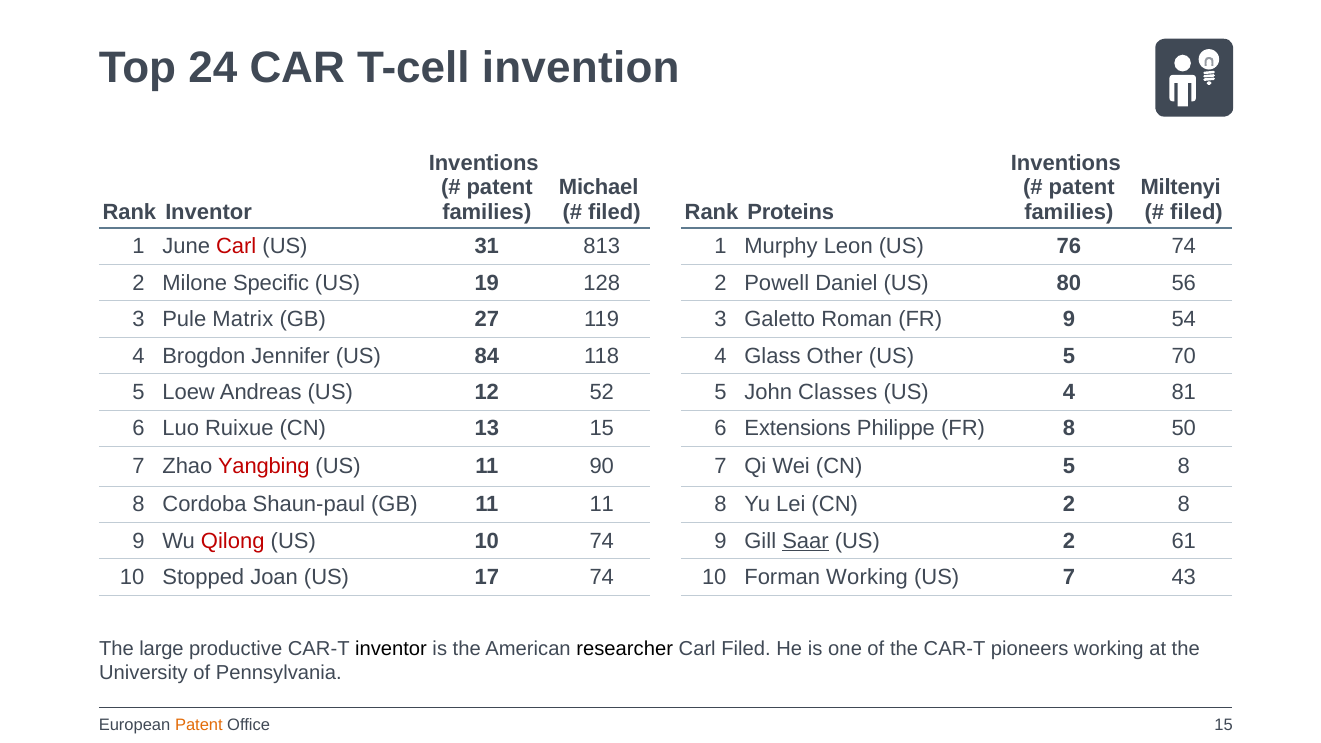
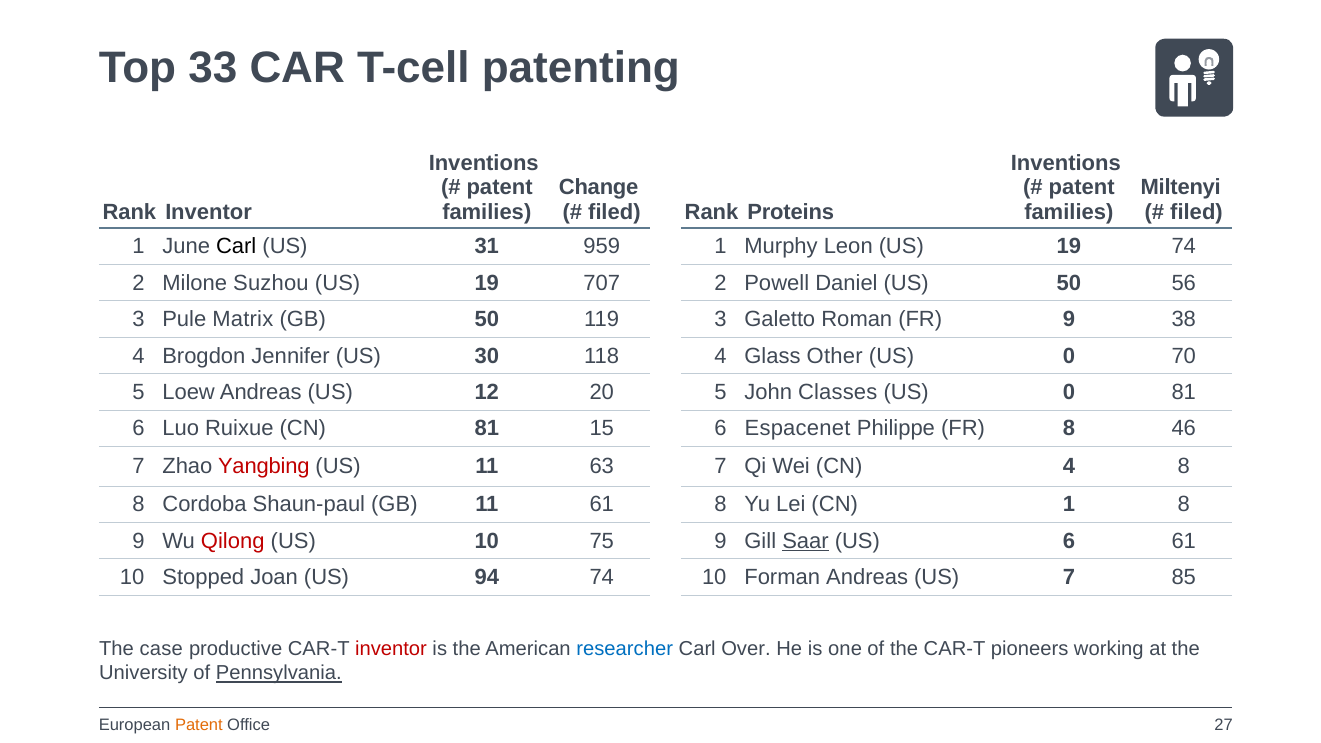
24: 24 -> 33 (213, 68)
invention: invention -> patenting (581, 68)
Michael: Michael -> Change (599, 188)
Carl colour: red -> black (236, 247)
813: 813 -> 959 (602, 247)
Leon US 76: 76 -> 19 (1069, 247)
Specific: Specific -> Suzhou (271, 283)
128: 128 -> 707 (602, 283)
US 80: 80 -> 50 (1069, 283)
GB 27: 27 -> 50 (487, 320)
54: 54 -> 38 (1184, 320)
84: 84 -> 30 (487, 356)
5: 5 -> 0 (1069, 356)
52: 52 -> 20 (602, 392)
4: 4 -> 0 (1069, 392)
CN 13: 13 -> 81 (487, 429)
Extensions: Extensions -> Espacenet (798, 429)
50: 50 -> 46 (1184, 429)
90: 90 -> 63 (602, 467)
CN 5: 5 -> 4 (1069, 467)
11 11: 11 -> 61 (602, 505)
CN 2: 2 -> 1 (1069, 505)
10 74: 74 -> 75 (602, 541)
US 2: 2 -> 6 (1069, 541)
17: 17 -> 94 (487, 578)
Forman Working: Working -> Andreas (867, 578)
43: 43 -> 85 (1184, 578)
large: large -> case (161, 649)
inventor colour: black -> red (391, 649)
researcher colour: black -> blue (625, 649)
Carl Filed: Filed -> Over (746, 649)
Pennsylvania underline: none -> present (279, 673)
15: 15 -> 27 (1224, 725)
